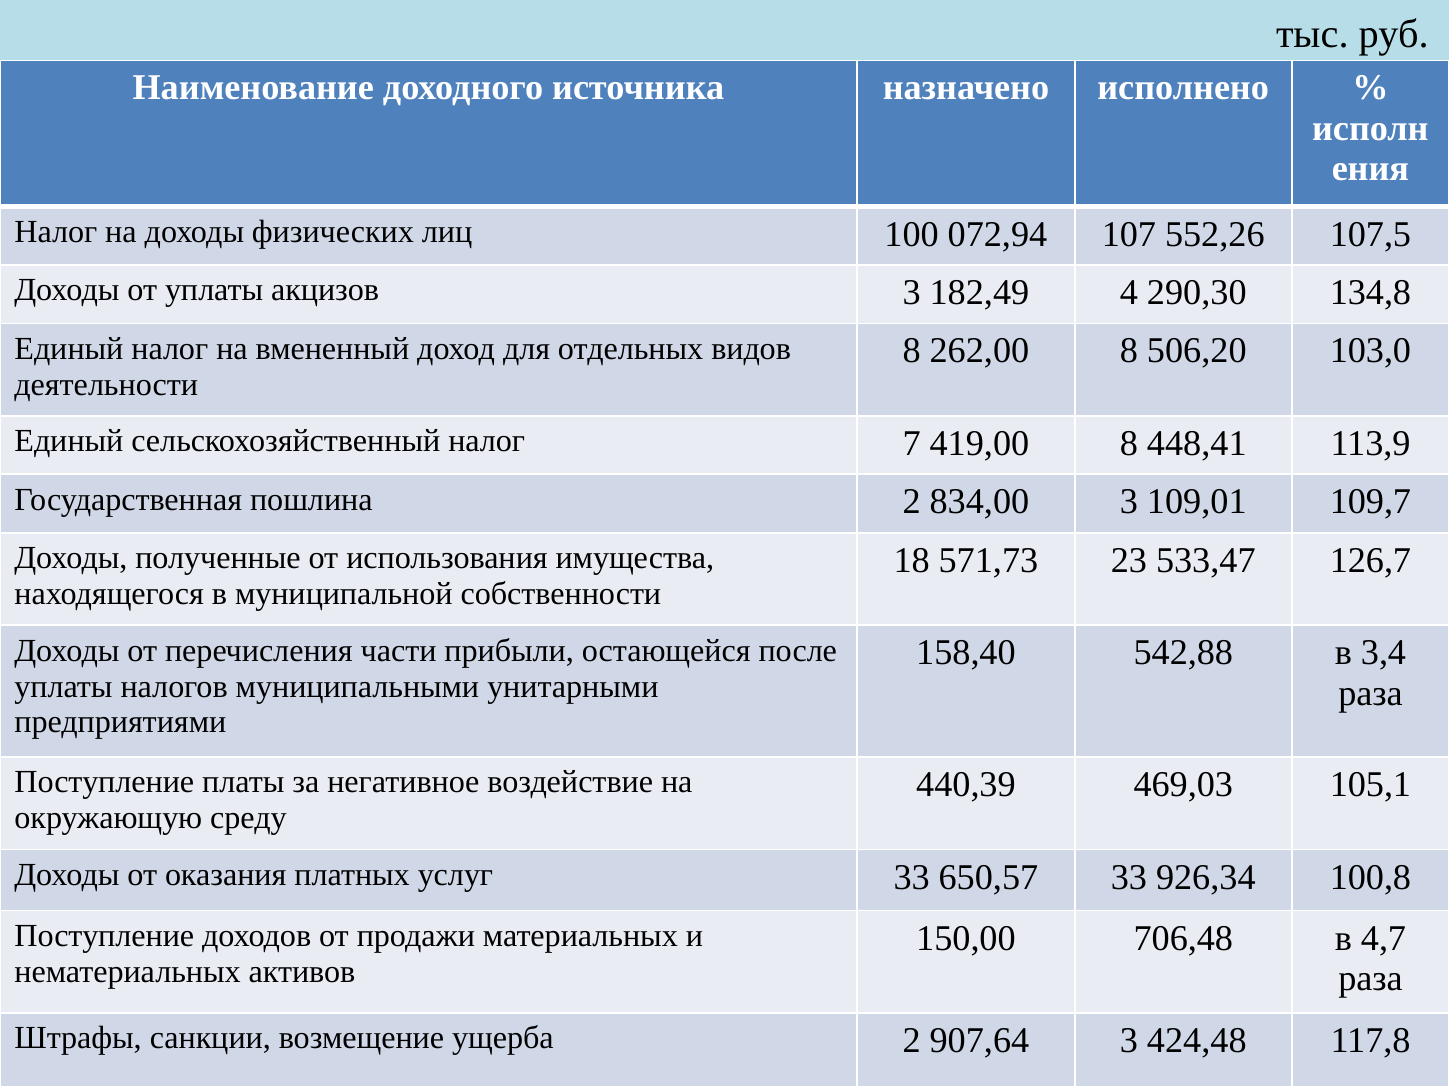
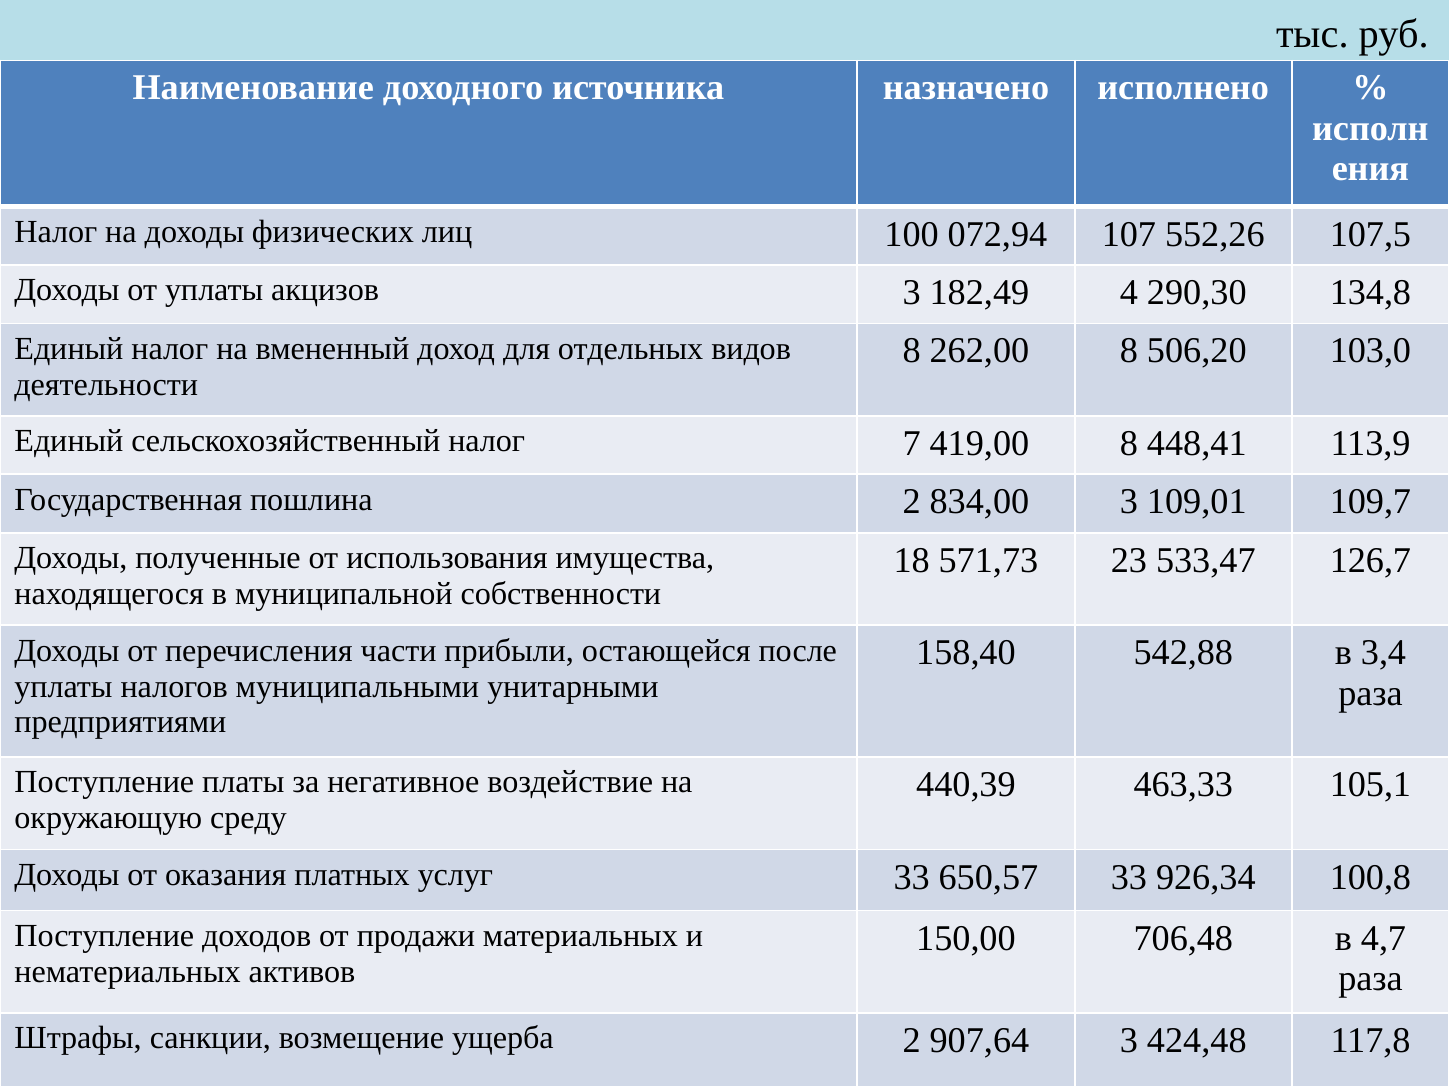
469,03: 469,03 -> 463,33 (1183, 784)
